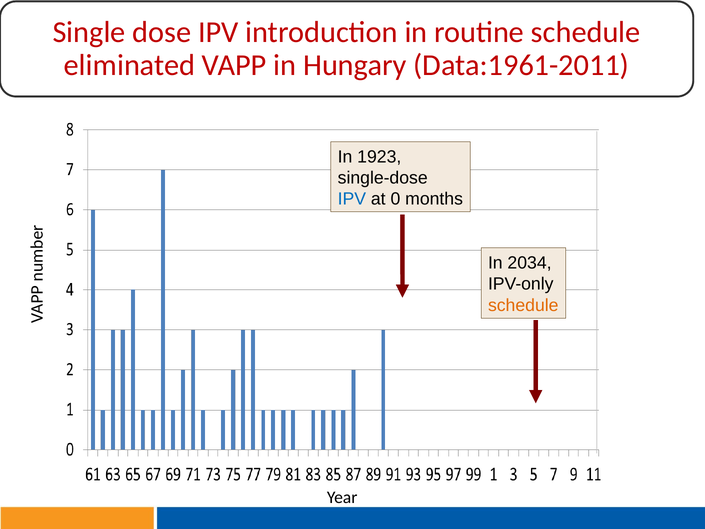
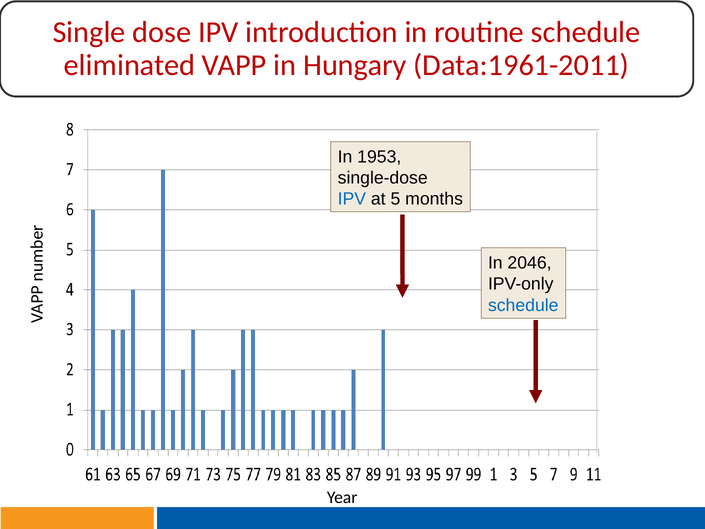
1923: 1923 -> 1953 (379, 157)
0: 0 -> 5 (395, 199)
2034: 2034 -> 2046 (530, 263)
schedule colour: orange -> blue (523, 305)
